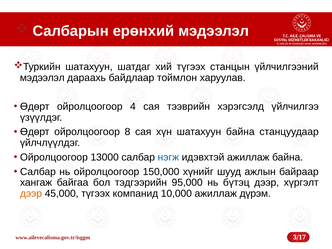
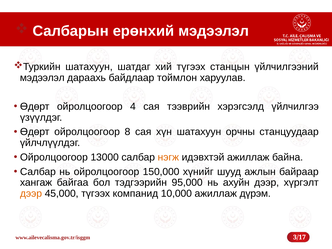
шатахуун байна: байна -> орчны (240, 132)
нэгж colour: blue -> orange (168, 157)
бүтэц: бүтэц -> ахуйн (236, 183)
